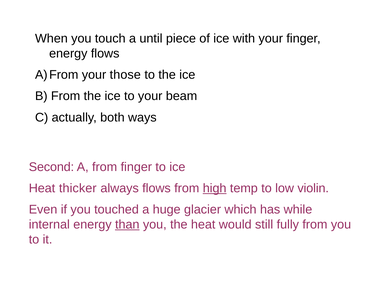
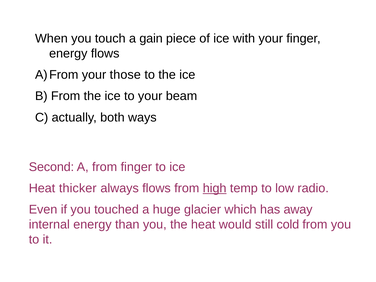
until: until -> gain (151, 38)
violin: violin -> radio (313, 188)
while: while -> away (298, 210)
than underline: present -> none (127, 225)
fully: fully -> cold (288, 225)
